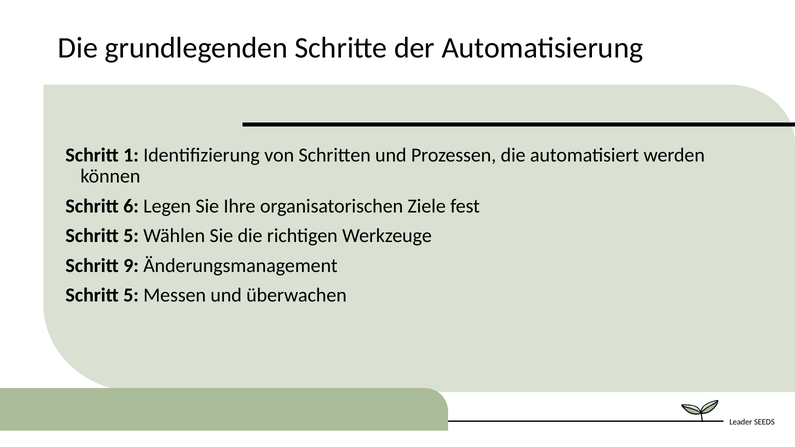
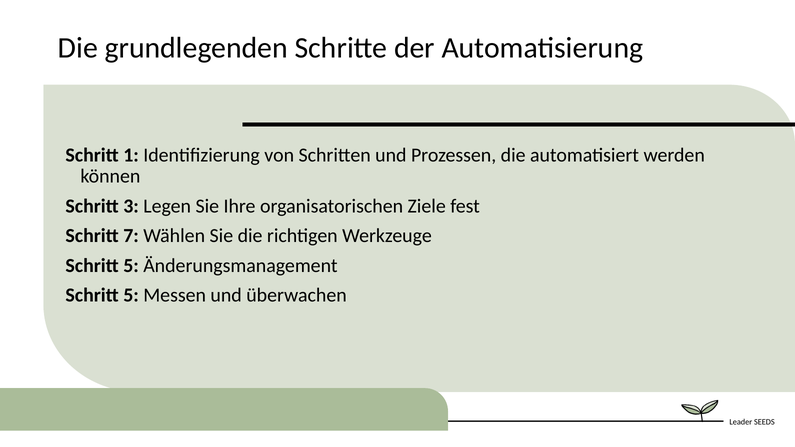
6: 6 -> 3 (131, 206)
5: 5 -> 7 (131, 236)
9: 9 -> 5 (131, 266)
